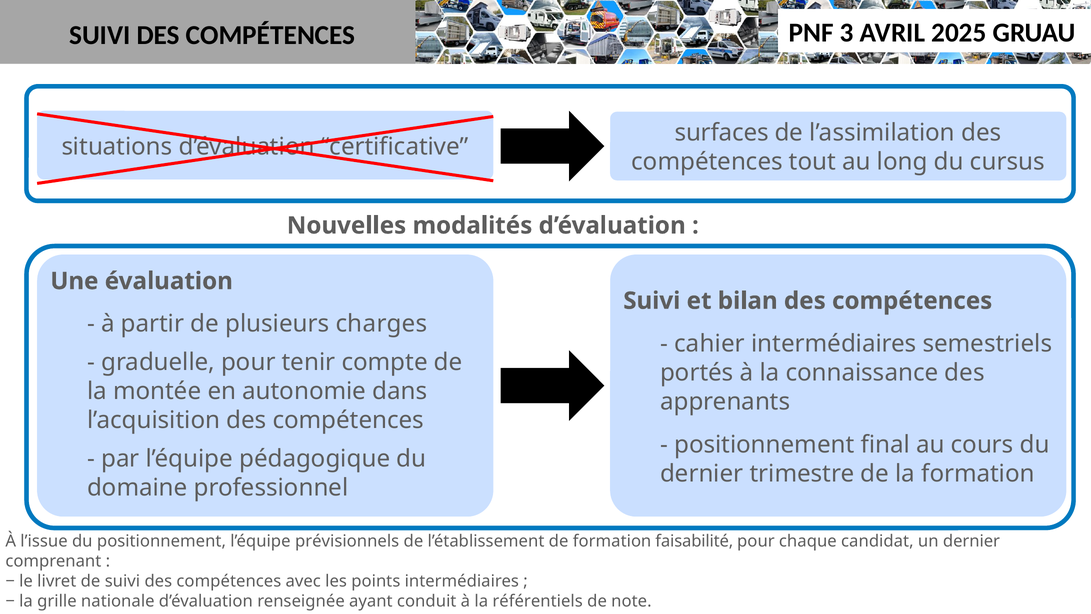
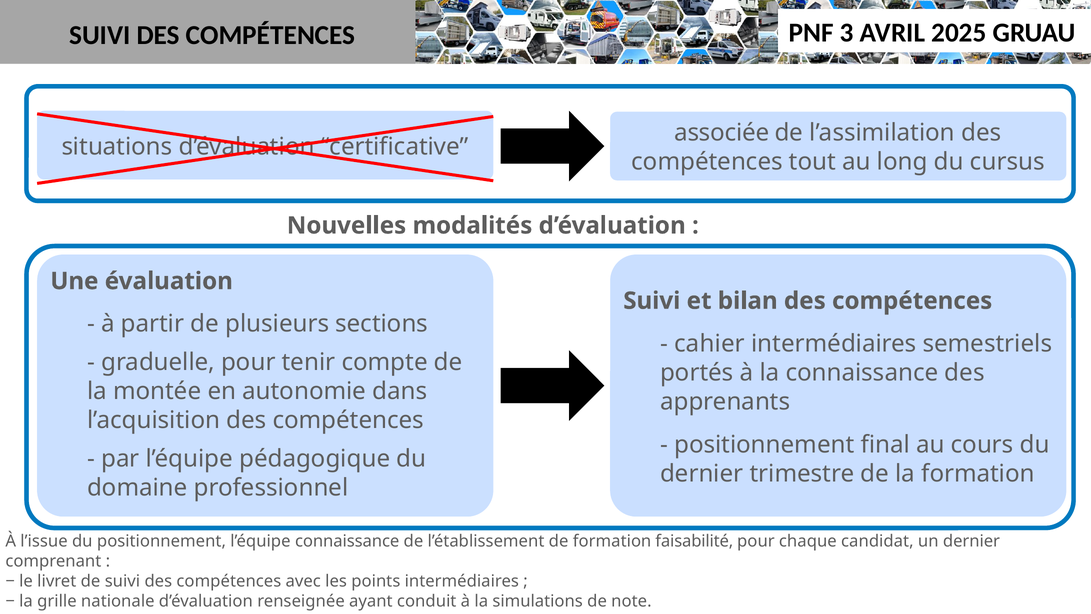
surfaces: surfaces -> associée (722, 133)
charges: charges -> sections (382, 324)
l’équipe prévisionnels: prévisionnels -> connaissance (347, 541)
référentiels: référentiels -> simulations (538, 601)
